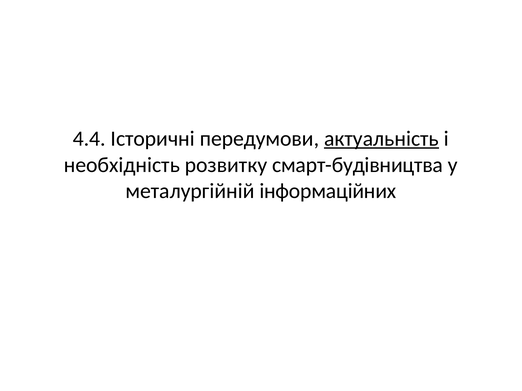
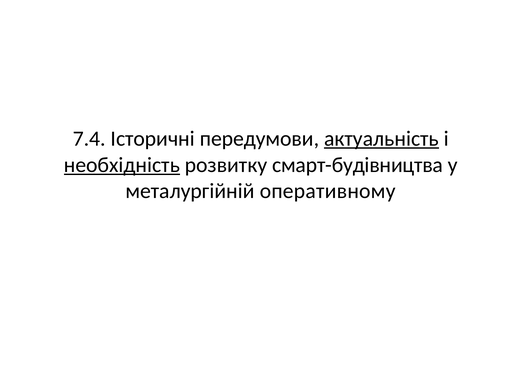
4.4: 4.4 -> 7.4 (89, 139)
необхідність underline: none -> present (122, 165)
інформаційних: інформаційних -> оперативному (328, 191)
